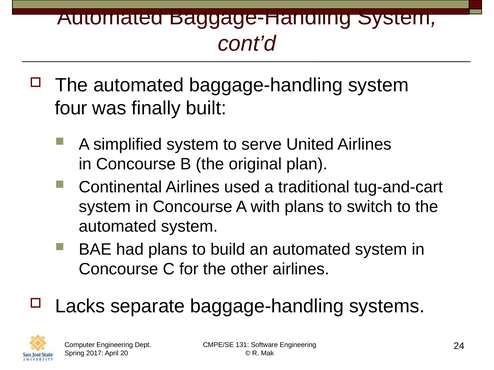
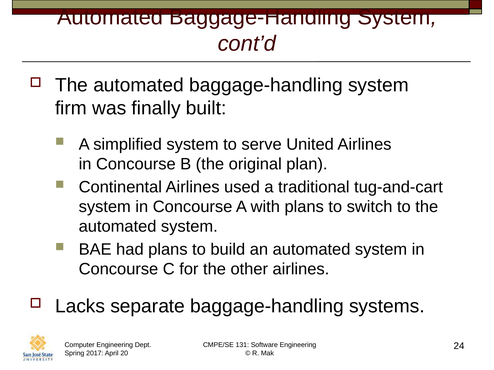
four: four -> firm (71, 108)
